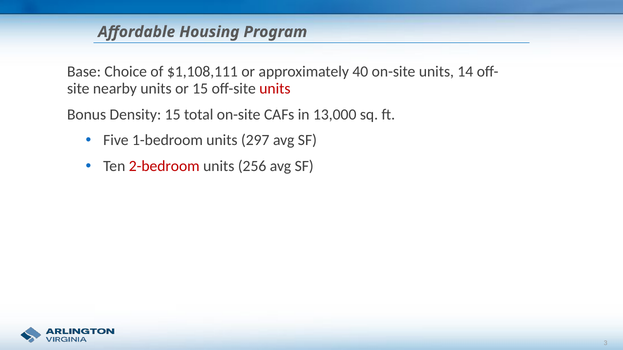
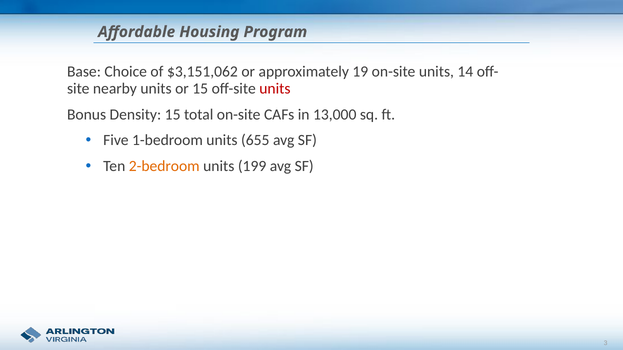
$1,108,111: $1,108,111 -> $3,151,062 (202, 72)
40: 40 -> 19 (360, 72)
297: 297 -> 655 (255, 140)
2-bedroom colour: red -> orange (164, 166)
256: 256 -> 199 (252, 166)
